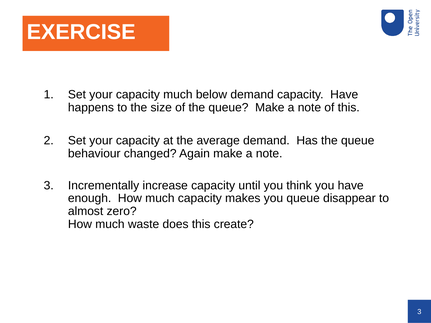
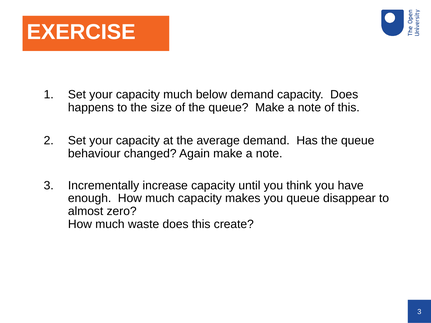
capacity Have: Have -> Does (344, 95)
